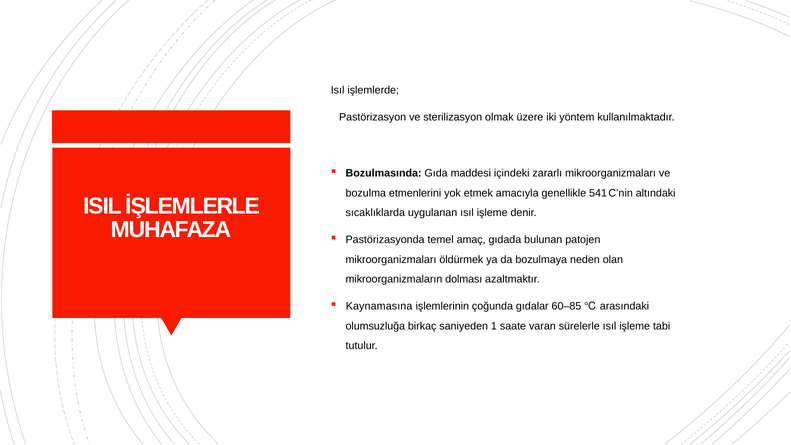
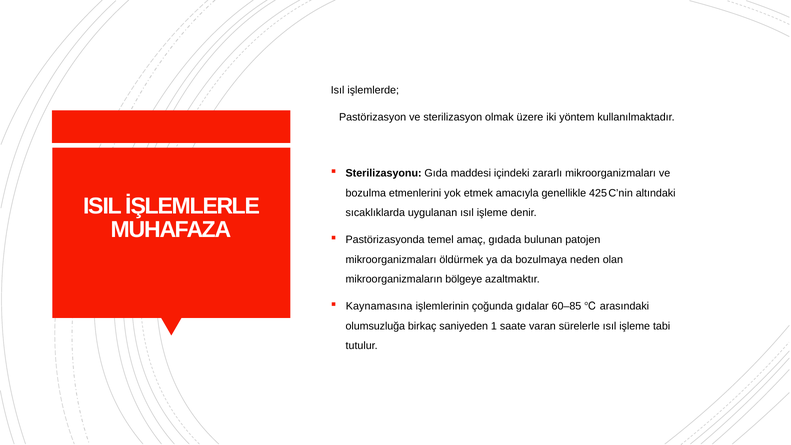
Bozulmasında: Bozulmasında -> Sterilizasyonu (384, 173)
541: 541 -> 425 (598, 193)
dolması: dolması -> bölgeye (464, 279)
